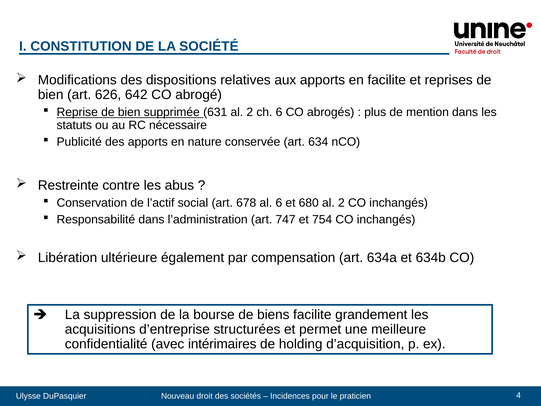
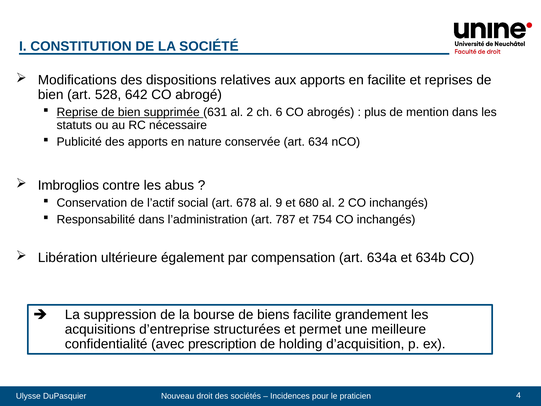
626: 626 -> 528 (108, 95)
Restreinte: Restreinte -> Imbroglios (68, 185)
al 6: 6 -> 9 (279, 203)
747: 747 -> 787 (286, 220)
intérimaires: intérimaires -> prescription (222, 344)
